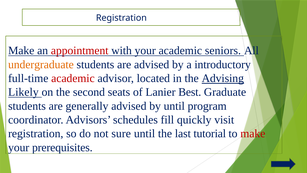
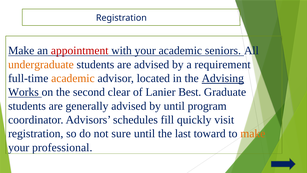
introductory: introductory -> requirement (223, 64)
academic colour: red -> orange (73, 78)
Likely: Likely -> Works (23, 92)
seats: seats -> clear (119, 92)
tutorial: tutorial -> toward (210, 133)
make colour: red -> orange (253, 133)
prerequisites: prerequisites -> professional (62, 147)
